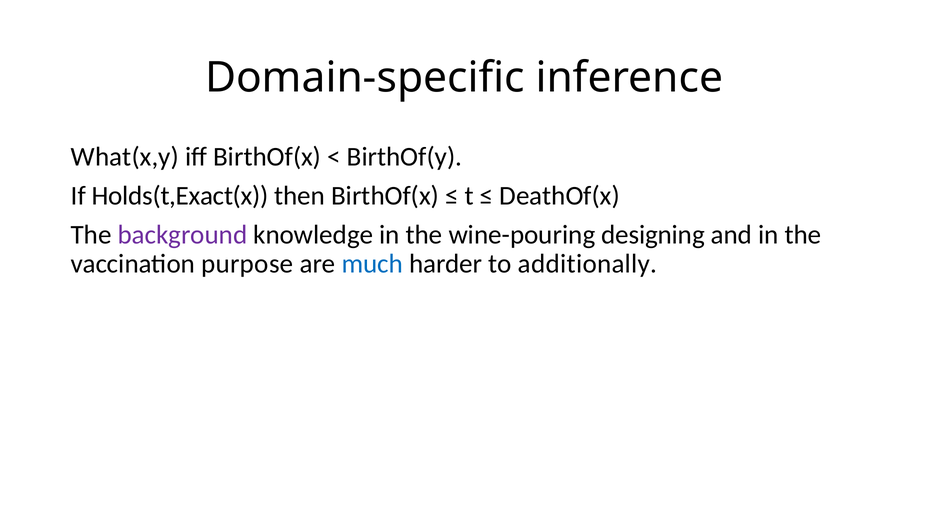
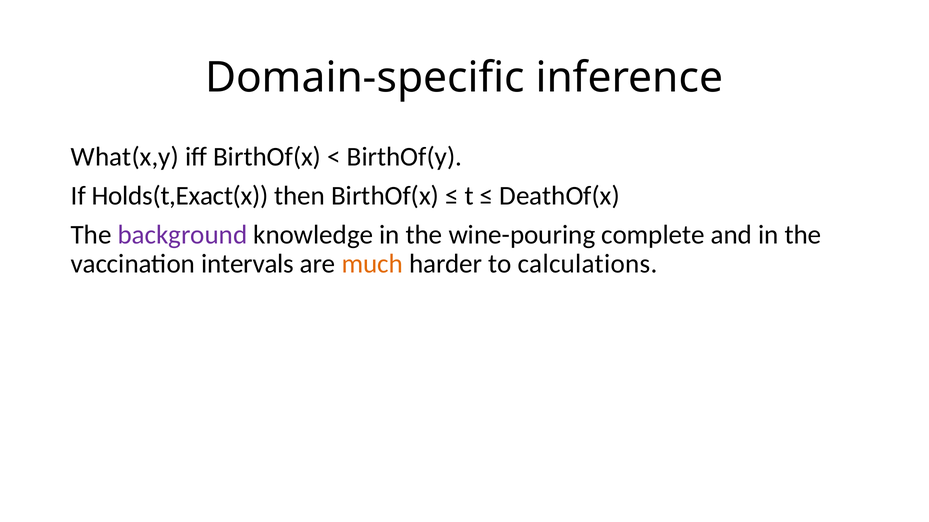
designing: designing -> complete (653, 235)
purpose: purpose -> intervals (248, 264)
much colour: blue -> orange (372, 264)
additionally: additionally -> calculations (588, 264)
